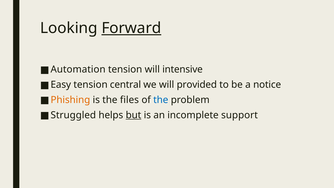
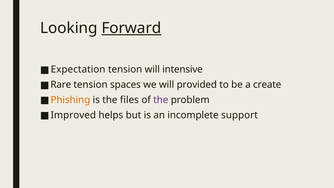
Automation: Automation -> Expectation (78, 69)
Easy: Easy -> Rare (61, 85)
central: central -> spaces (125, 85)
notice: notice -> create (267, 85)
the colour: blue -> purple (161, 100)
Struggled: Struggled -> Improved (73, 115)
but underline: present -> none (133, 115)
